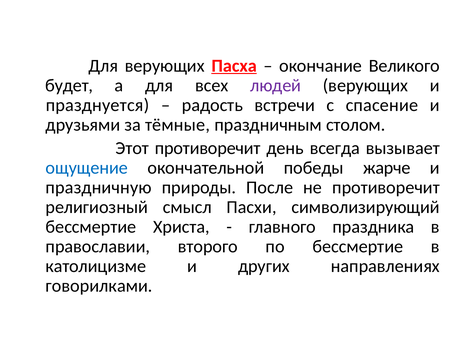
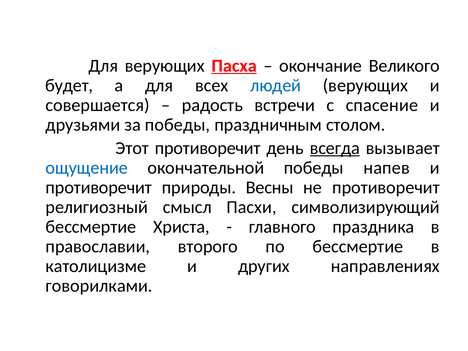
людей colour: purple -> blue (276, 85)
празднуется: празднуется -> совершается (98, 105)
за тёмные: тёмные -> победы (178, 125)
всегда underline: none -> present (335, 148)
жарче: жарче -> напев (387, 168)
праздничную: праздничную -> противоречит (99, 187)
После: После -> Весны (270, 187)
